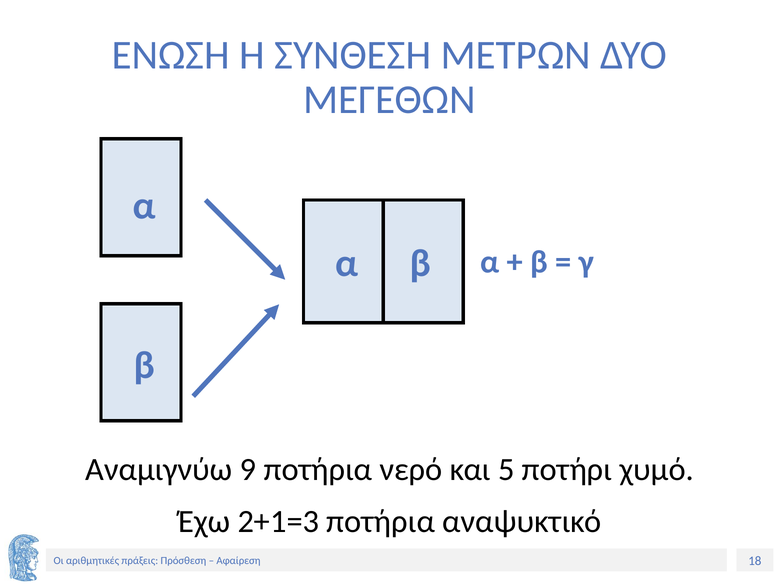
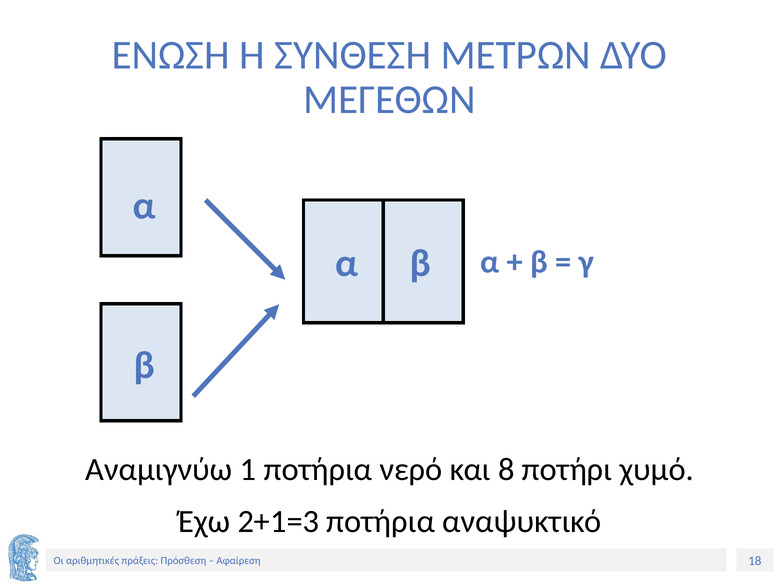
9: 9 -> 1 (248, 470)
5: 5 -> 8 (506, 470)
